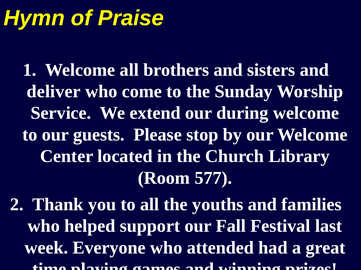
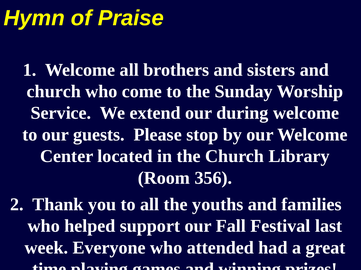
deliver: deliver -> church (54, 92)
577: 577 -> 356 (213, 178)
